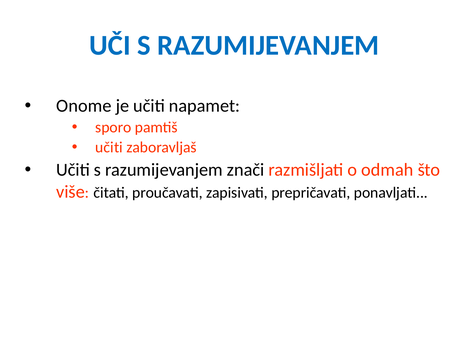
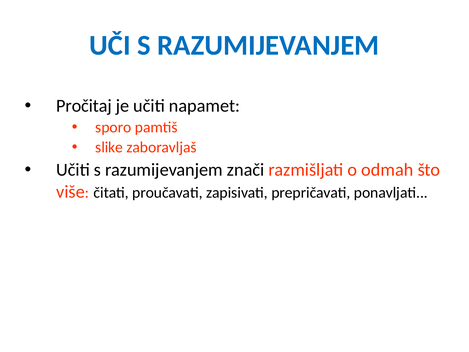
Onome: Onome -> Pročitaj (84, 106)
učiti: učiti -> slike (109, 147)
